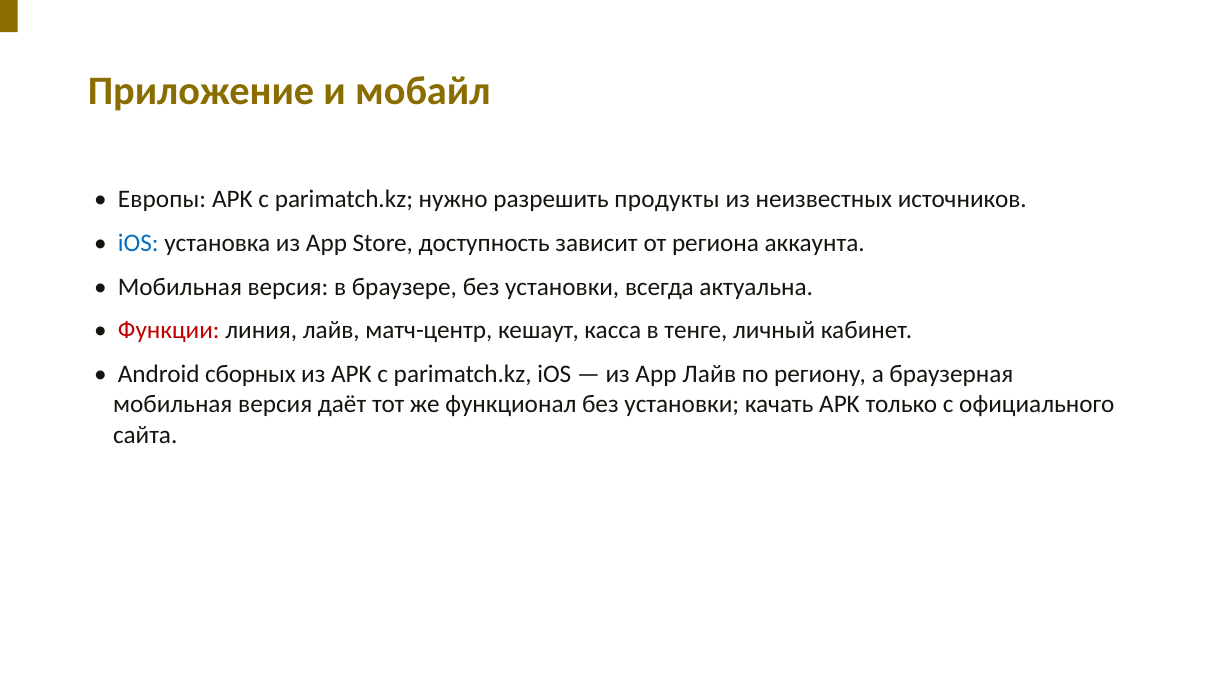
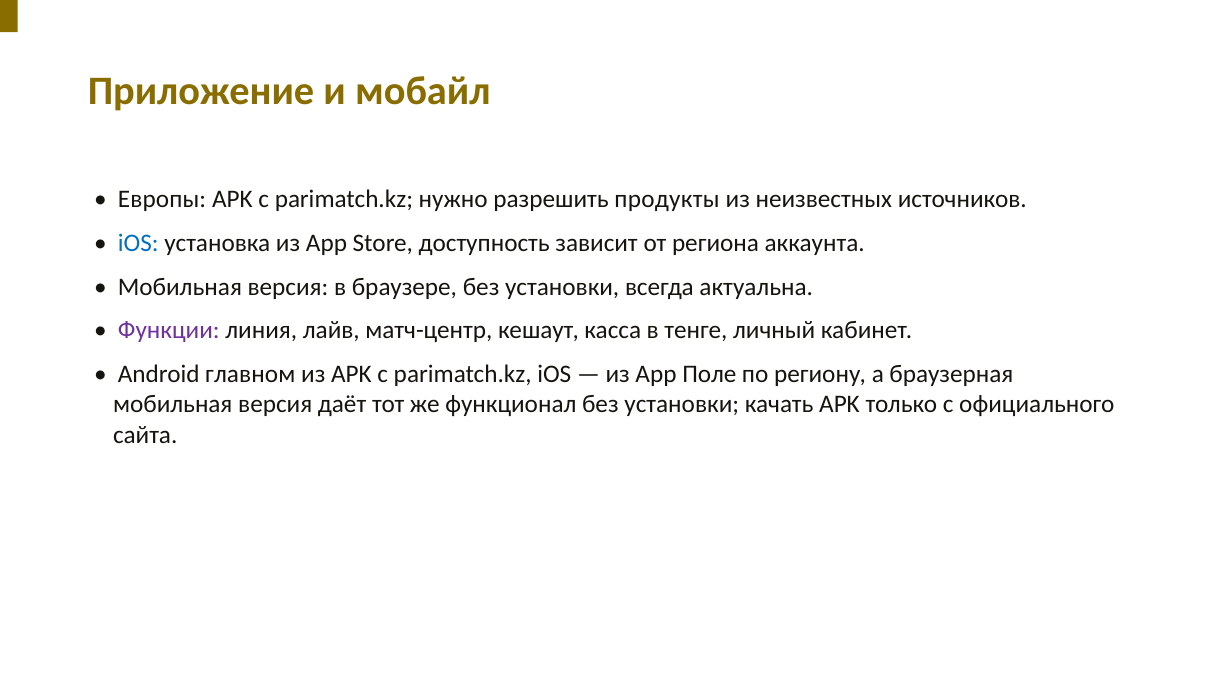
Функции colour: red -> purple (169, 331)
сборных: сборных -> главном (250, 374)
App Лайв: Лайв -> Поле (709, 374)
